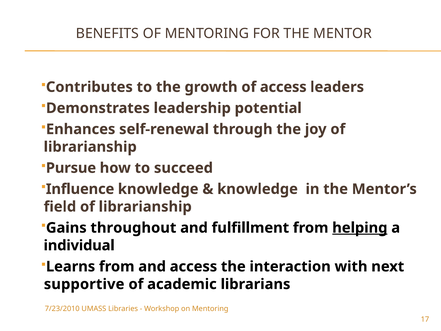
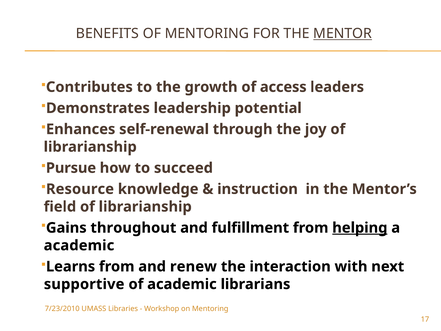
MENTOR underline: none -> present (343, 34)
Influence: Influence -> Resource (80, 189)
knowledge: knowledge -> instruction (258, 189)
individual: individual -> academic (79, 245)
and access: access -> renew (193, 266)
